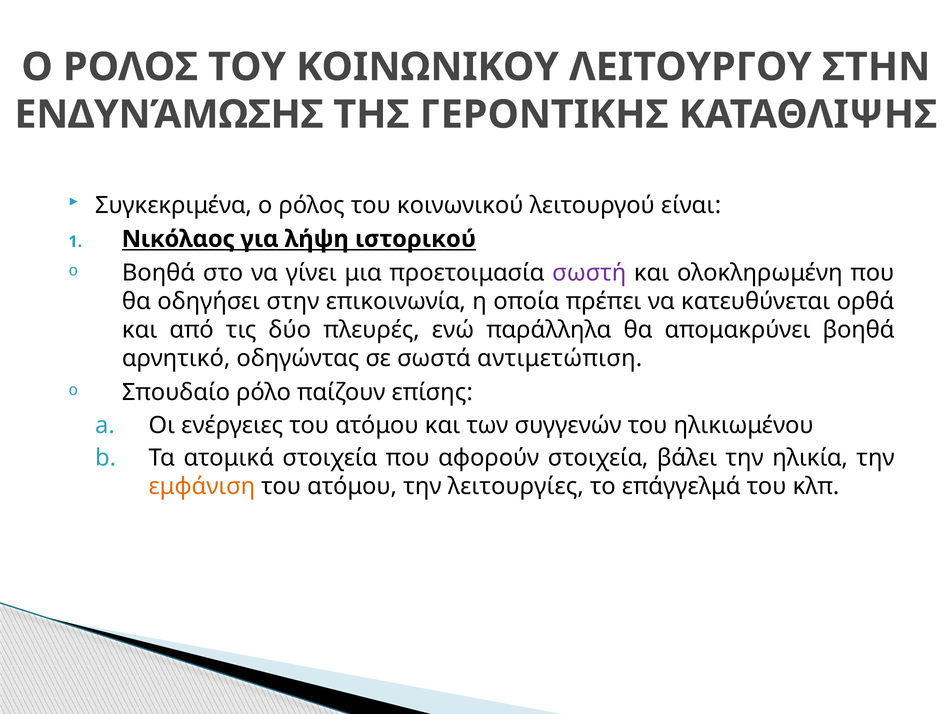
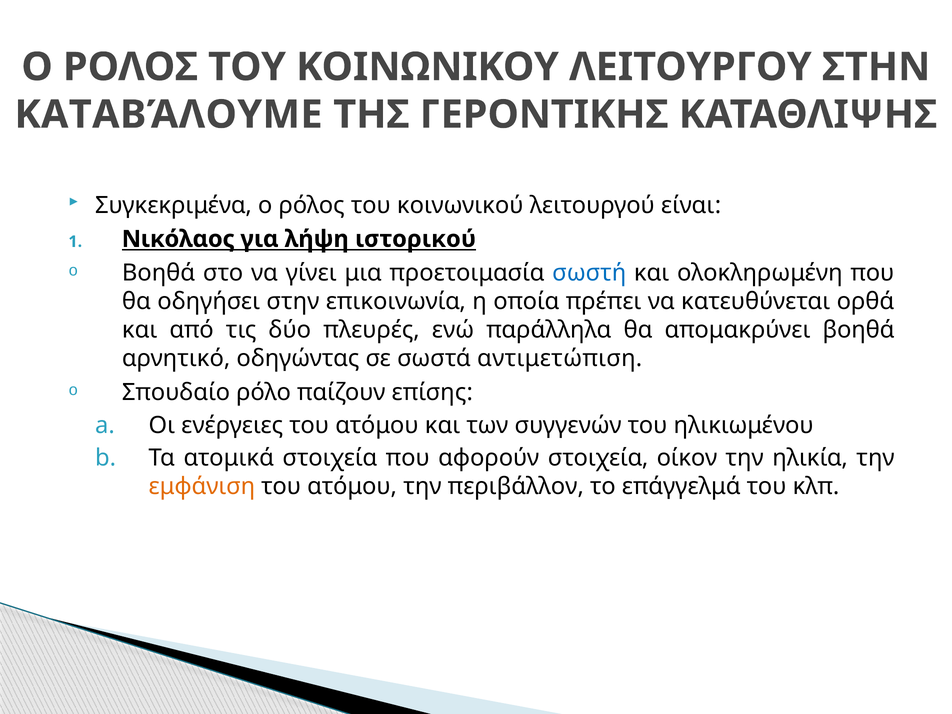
ΕΝΔΥΝΆΜΩΣΗΣ: ΕΝΔΥΝΆΜΩΣΗΣ -> ΚΑΤΑΒΆΛΟΥΜΕ (169, 115)
σωστή colour: purple -> blue (589, 273)
βάλει: βάλει -> οίκον (687, 458)
λειτουργίες: λειτουργίες -> περιβάλλον (516, 487)
